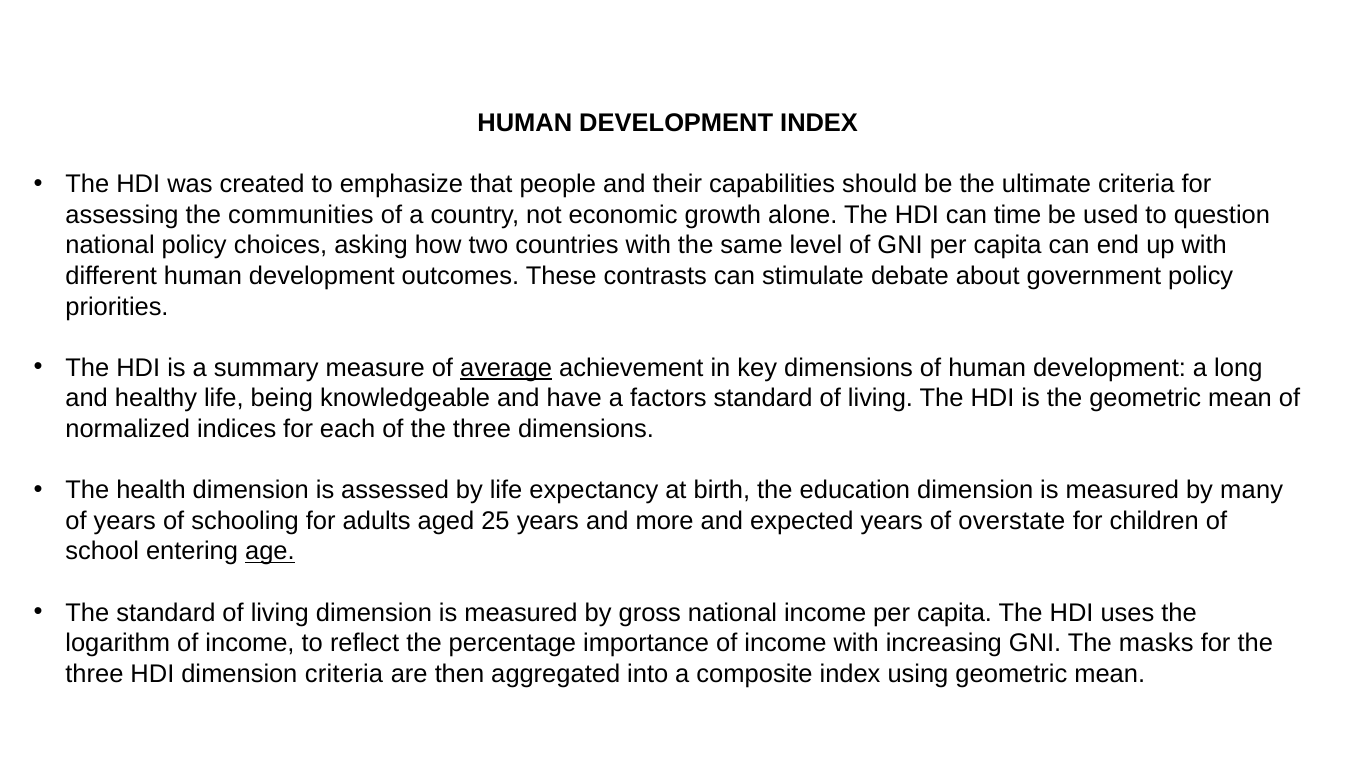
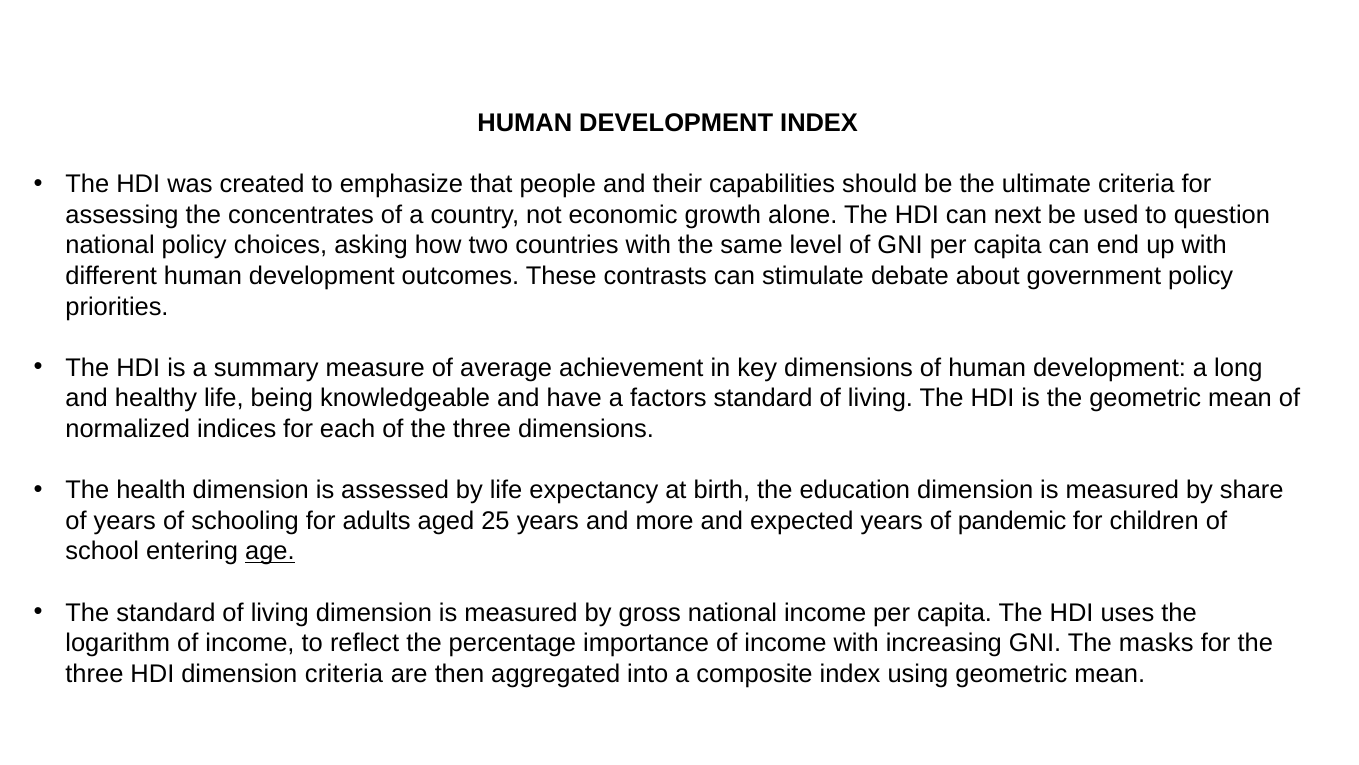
communities: communities -> concentrates (301, 215)
time: time -> next (1018, 215)
average underline: present -> none (506, 368)
many: many -> share (1252, 490)
overstate: overstate -> pandemic (1012, 520)
